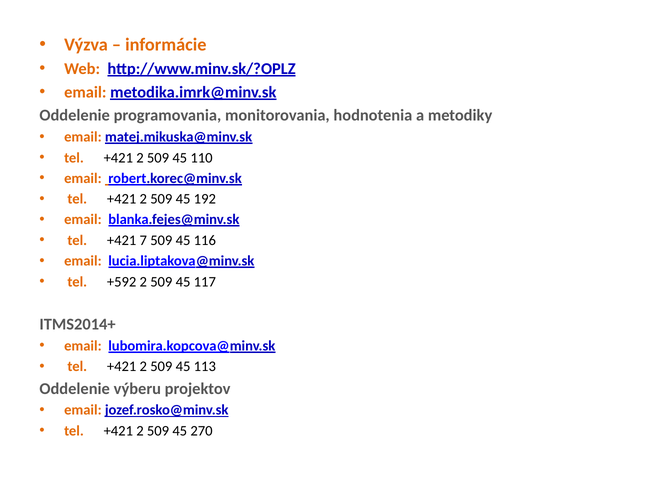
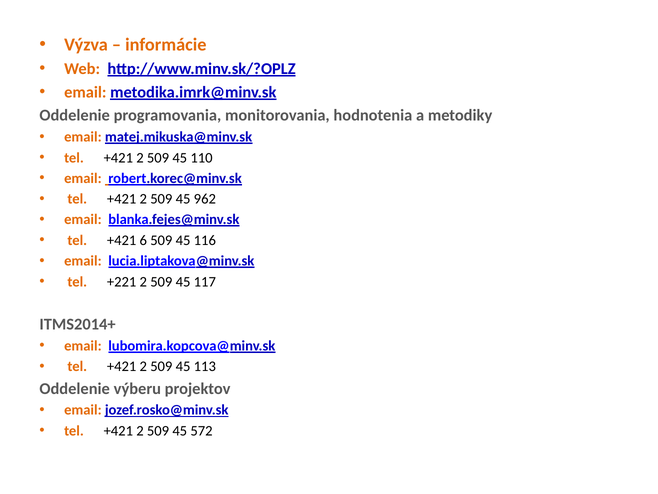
192: 192 -> 962 (205, 199)
7: 7 -> 6 (143, 240)
+592: +592 -> +221 (122, 281)
270: 270 -> 572 (202, 430)
